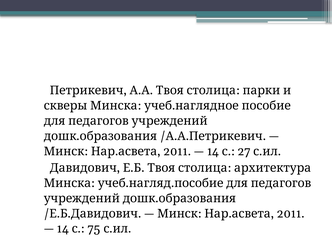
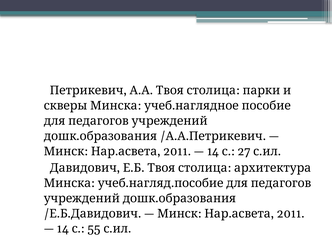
75: 75 -> 55 (94, 229)
